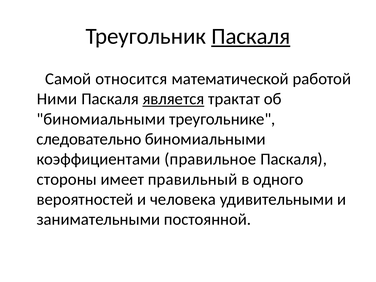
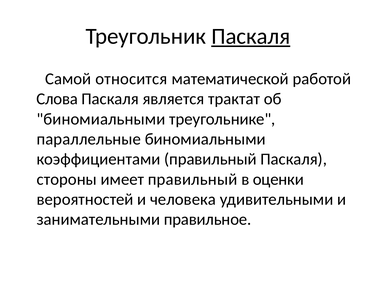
Ними: Ними -> Слова (57, 99)
является underline: present -> none (173, 99)
следовательно: следовательно -> параллельные (89, 139)
коэффициентами правильное: правильное -> правильный (210, 159)
одного: одного -> оценки (278, 179)
постоянной: постоянной -> правильное (208, 219)
